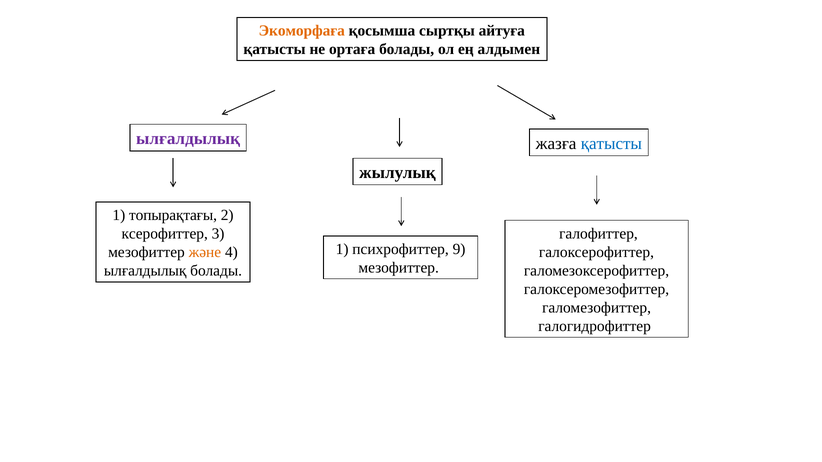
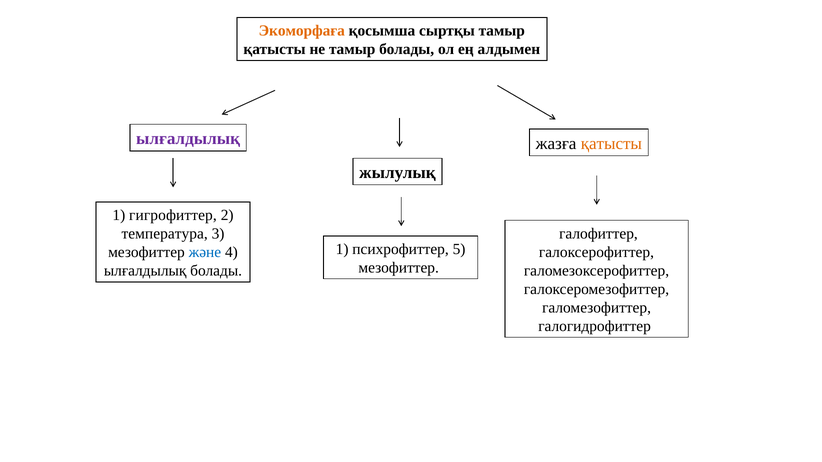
сыртқы айтуға: айтуға -> тамыр (502, 31)
не ортаға: ортаға -> тамыр (352, 49)
қатысты colour: blue -> orange (611, 144)
топырақтағы: топырақтағы -> гигрофиттер (173, 215)
ксерофиттер: ксерофиттер -> температура (165, 234)
9: 9 -> 5 (459, 249)
және colour: orange -> blue (205, 252)
